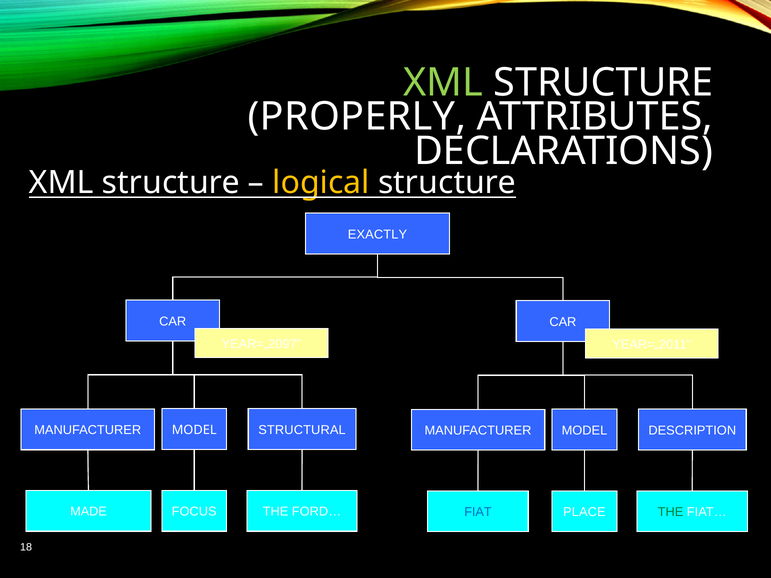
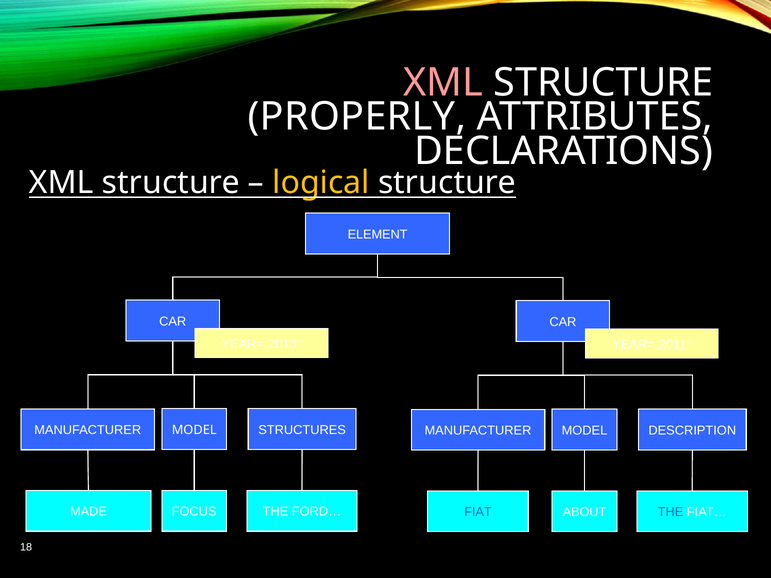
XML colour: light green -> pink (443, 83)
EXACTLY: EXACTLY -> ELEMENT (378, 235)
YEAR=„2097: YEAR=„2097 -> YEAR=„2013 (261, 344)
STRUCTURAL: STRUCTURAL -> STRUCTURES (302, 430)
PLACE: PLACE -> ABOUT (584, 512)
THE colour: green -> blue (671, 512)
